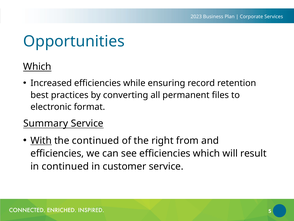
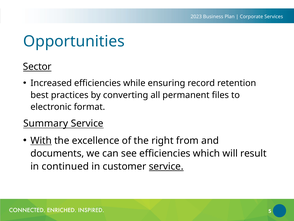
Which: Which -> Sector (37, 66)
the continued: continued -> excellence (96, 140)
efficiencies: efficiencies -> documents (57, 153)
service underline: none -> present (166, 166)
